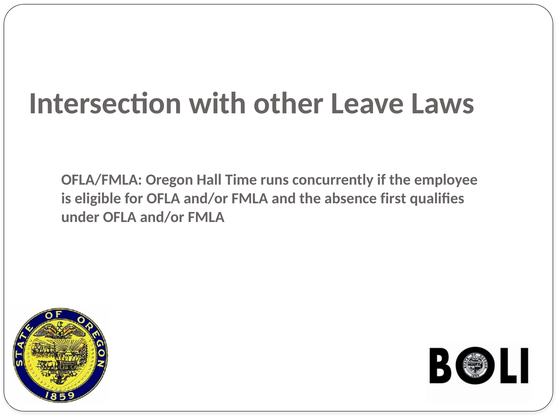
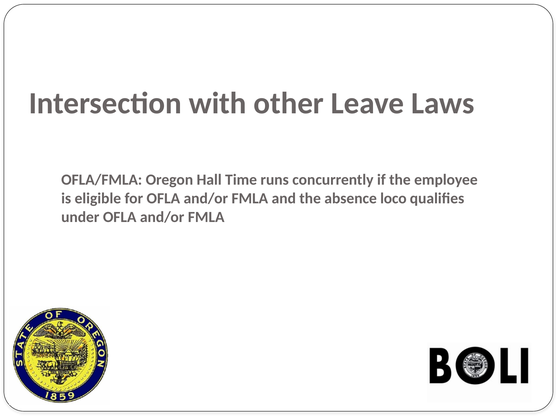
first: first -> loco (393, 199)
